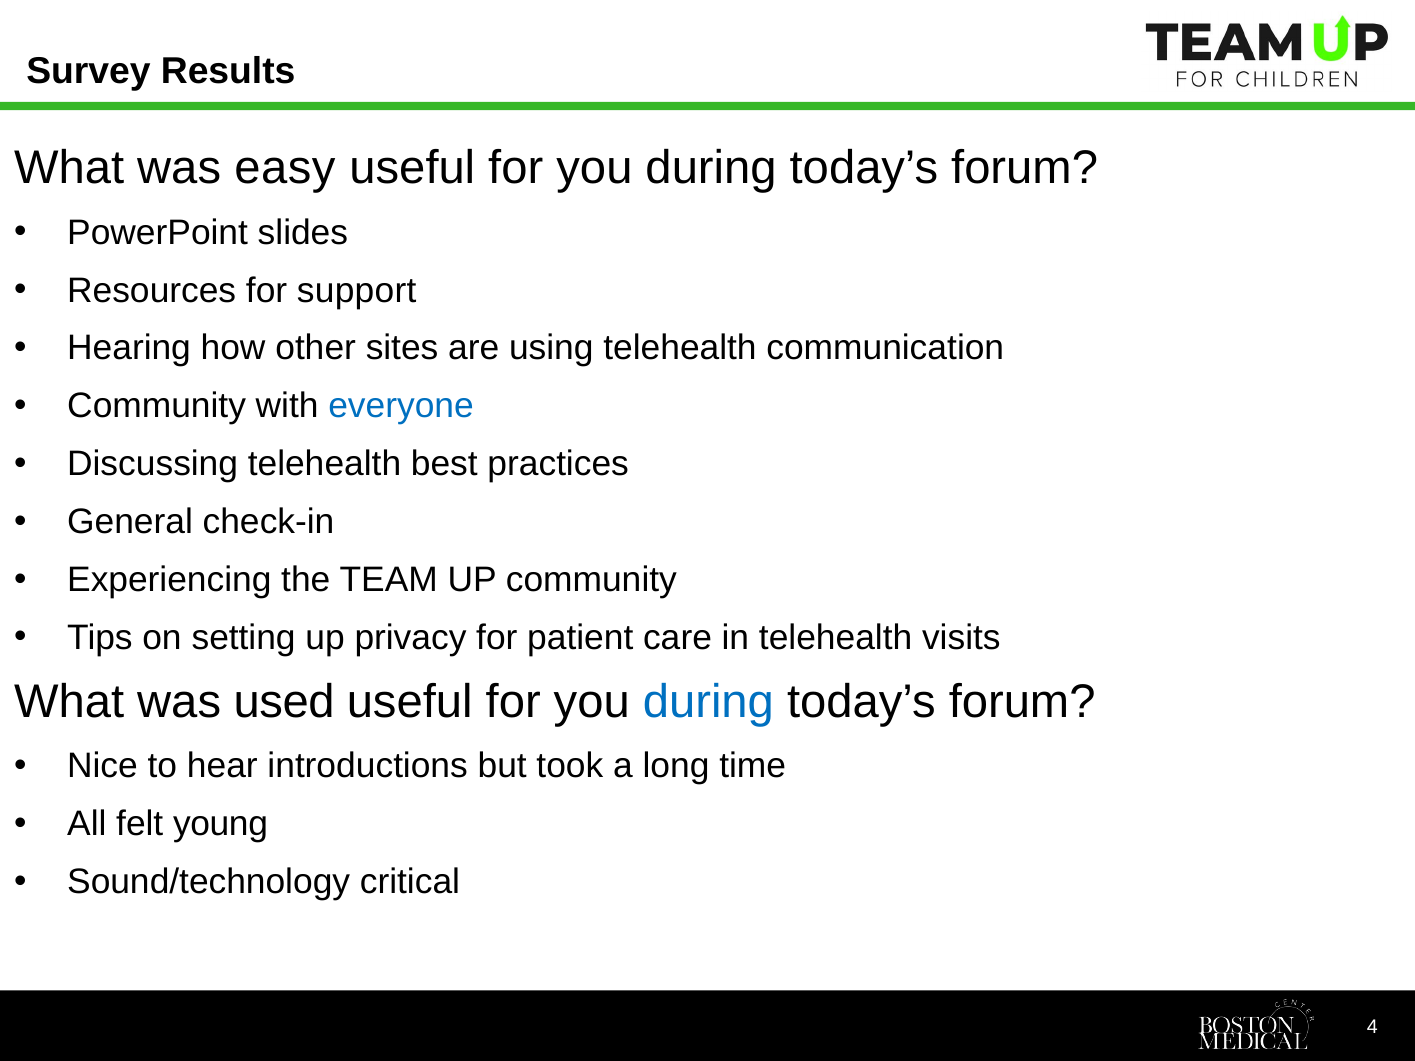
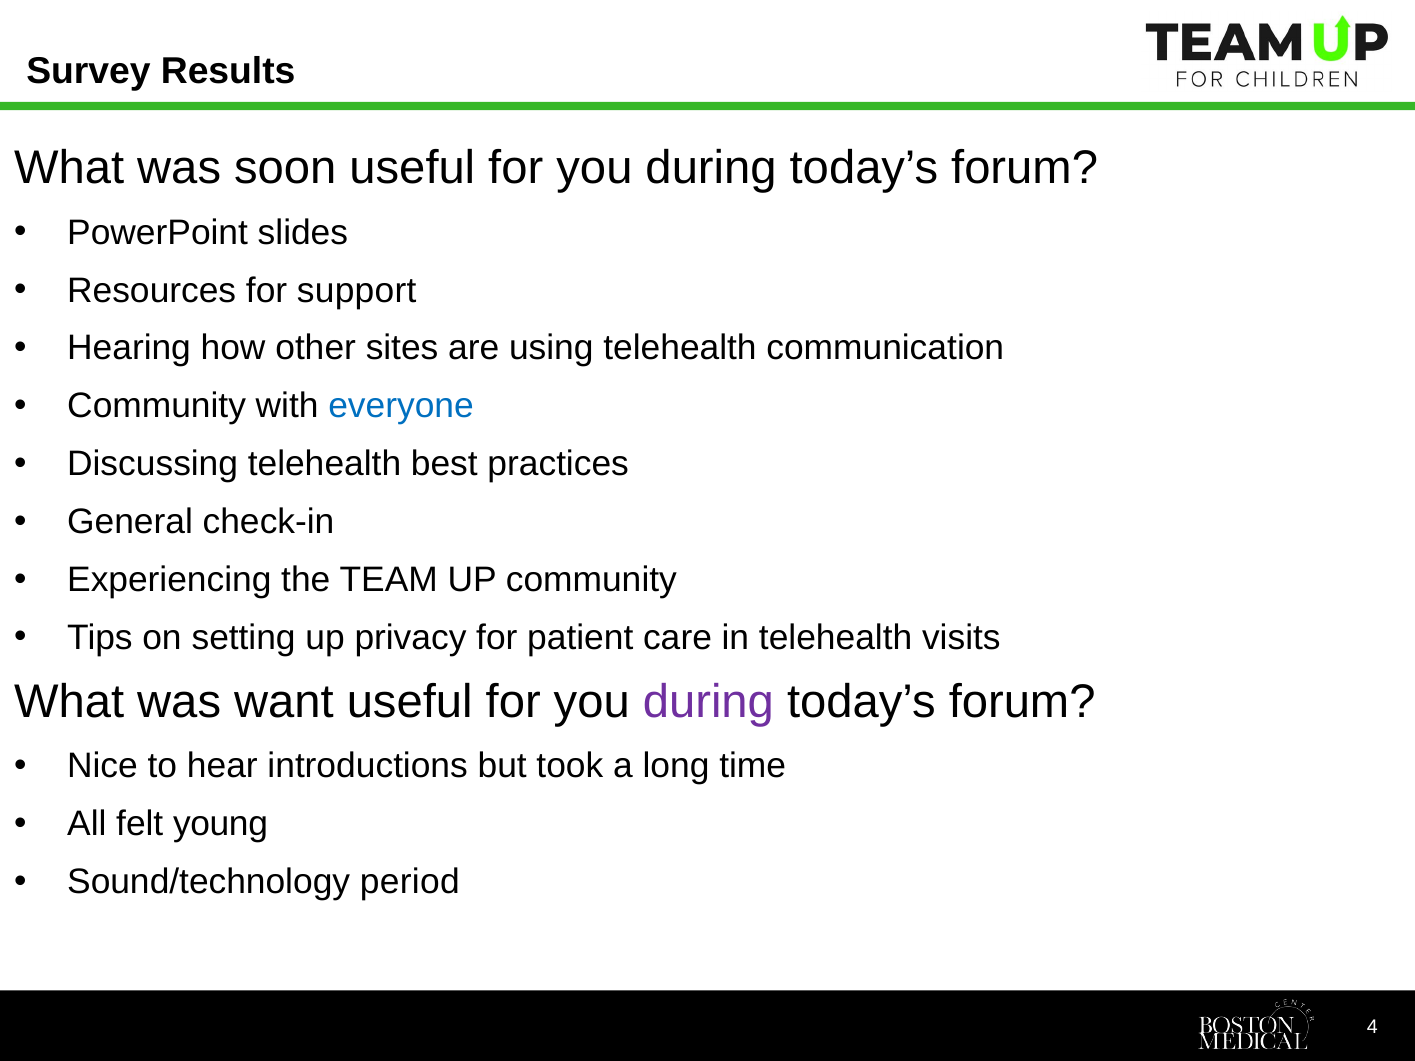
easy: easy -> soon (285, 168)
used: used -> want (284, 702)
during colour: blue -> purple (708, 702)
critical: critical -> period (410, 882)
